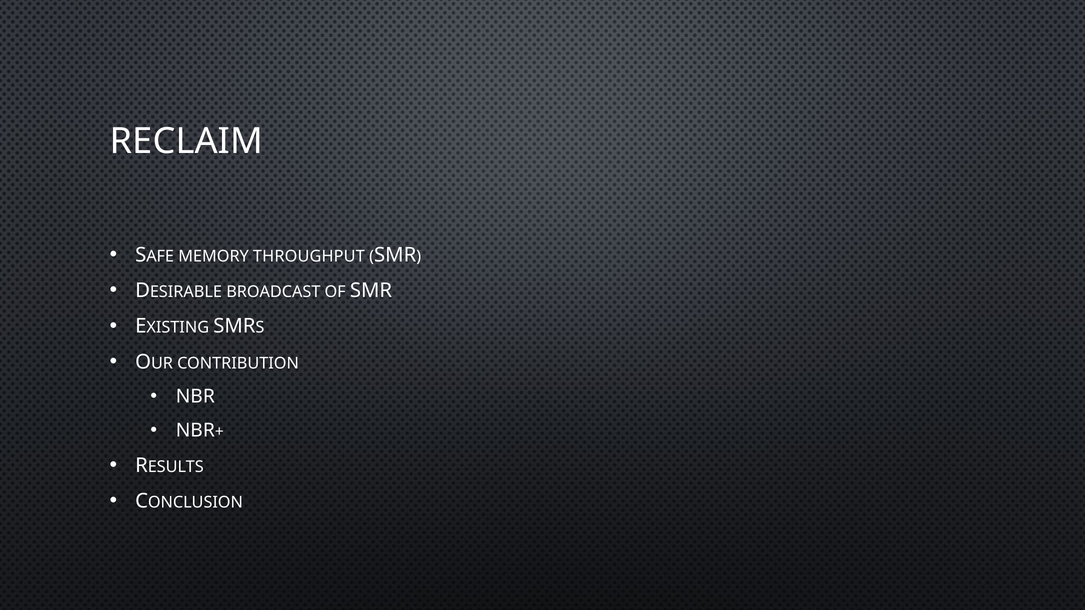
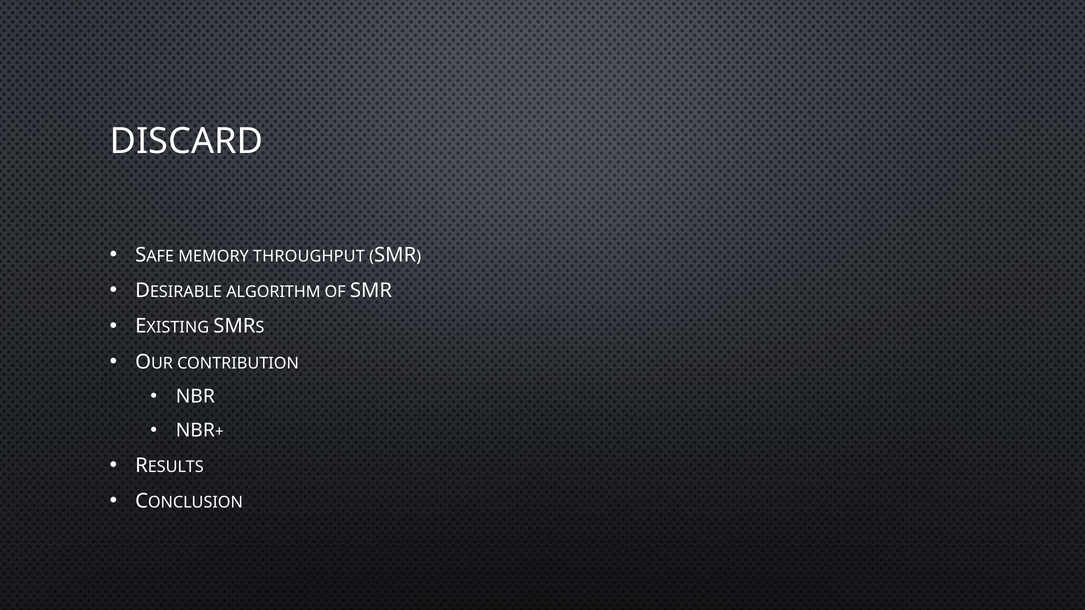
RECLAIM: RECLAIM -> DISCARD (187, 142)
BROADCAST: BROADCAST -> ALGORITHM (273, 292)
